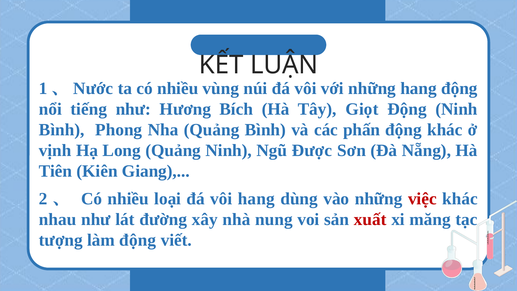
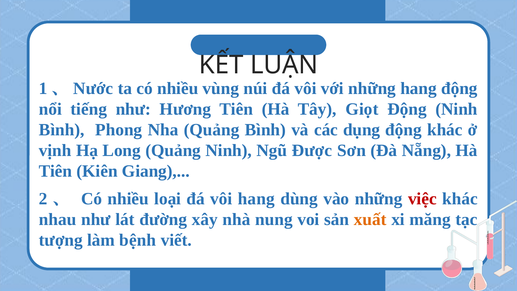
Hương Bích: Bích -> Tiên (236, 109)
phấn: phấn -> dụng (362, 130)
xuất colour: red -> orange (370, 219)
làm động: động -> bệnh (138, 240)
